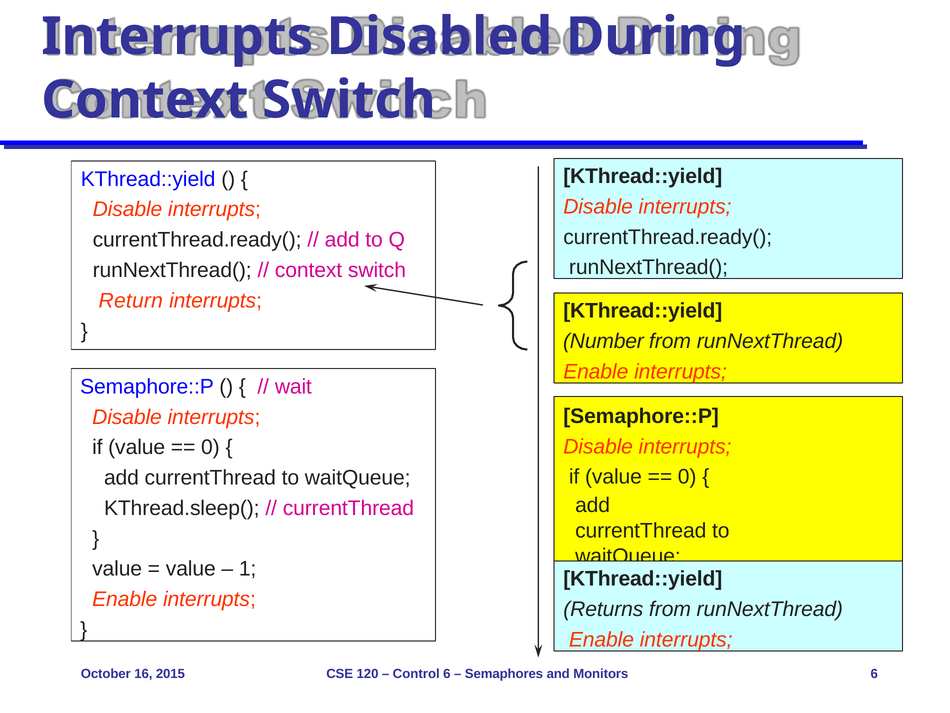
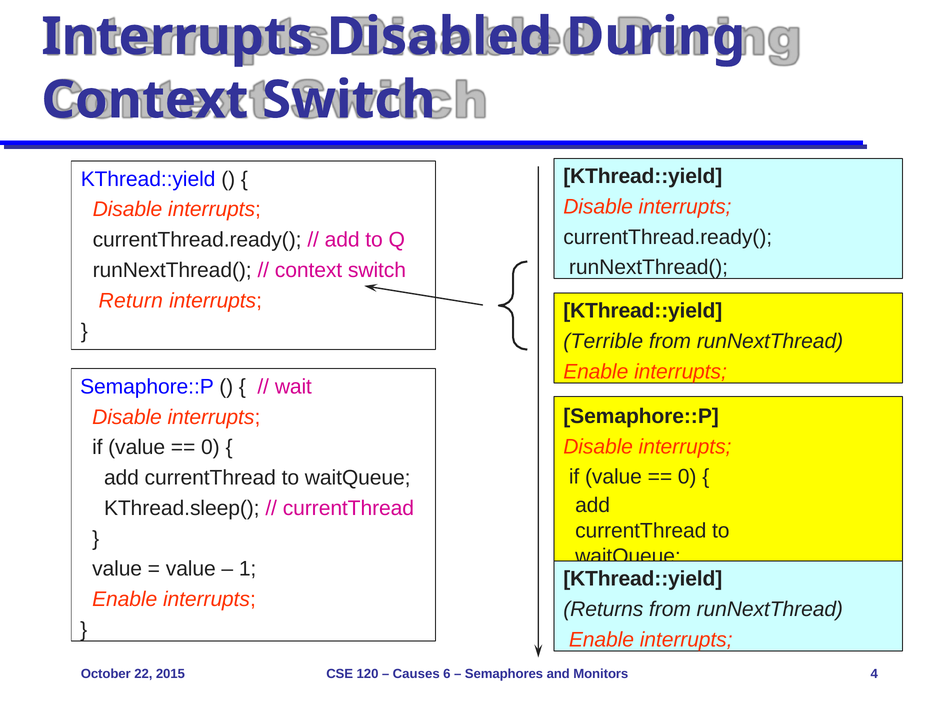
Number: Number -> Terrible (603, 341)
16: 16 -> 22 (143, 674)
Control: Control -> Causes (416, 674)
Monitors 6: 6 -> 4 (874, 674)
